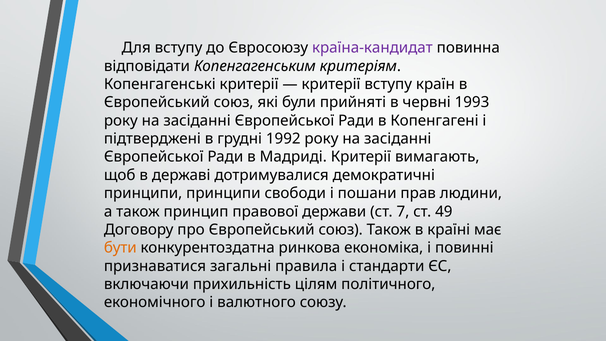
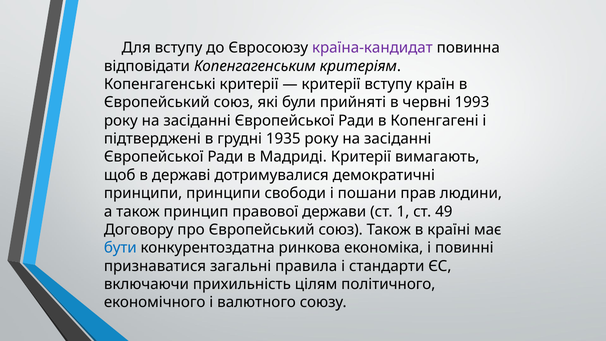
1992: 1992 -> 1935 (283, 139)
7: 7 -> 1 (403, 211)
бути colour: orange -> blue (120, 248)
